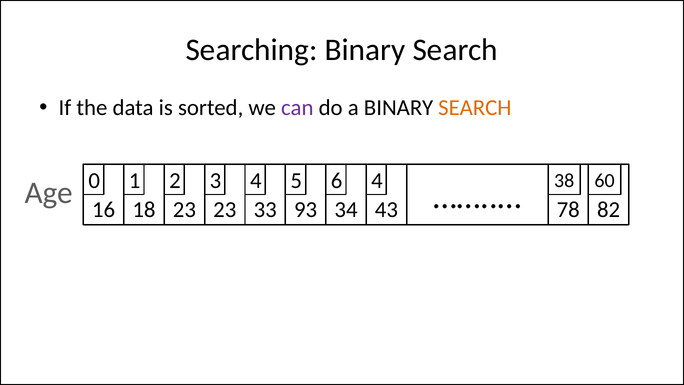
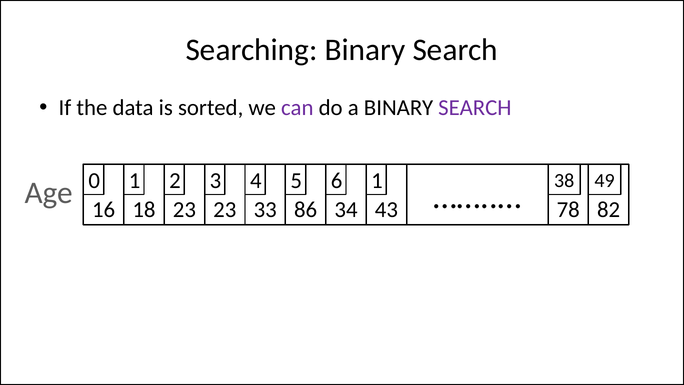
SEARCH colour: orange -> purple (475, 108)
6 4: 4 -> 1 (377, 181)
60: 60 -> 49 (605, 181)
93: 93 -> 86 (306, 210)
